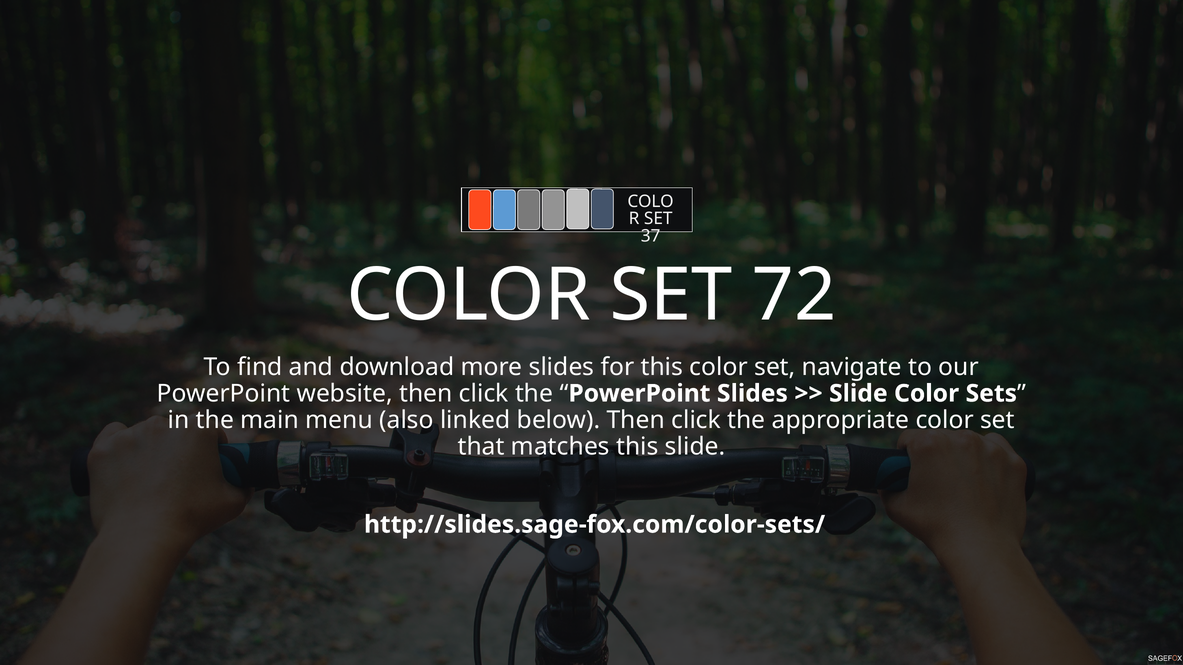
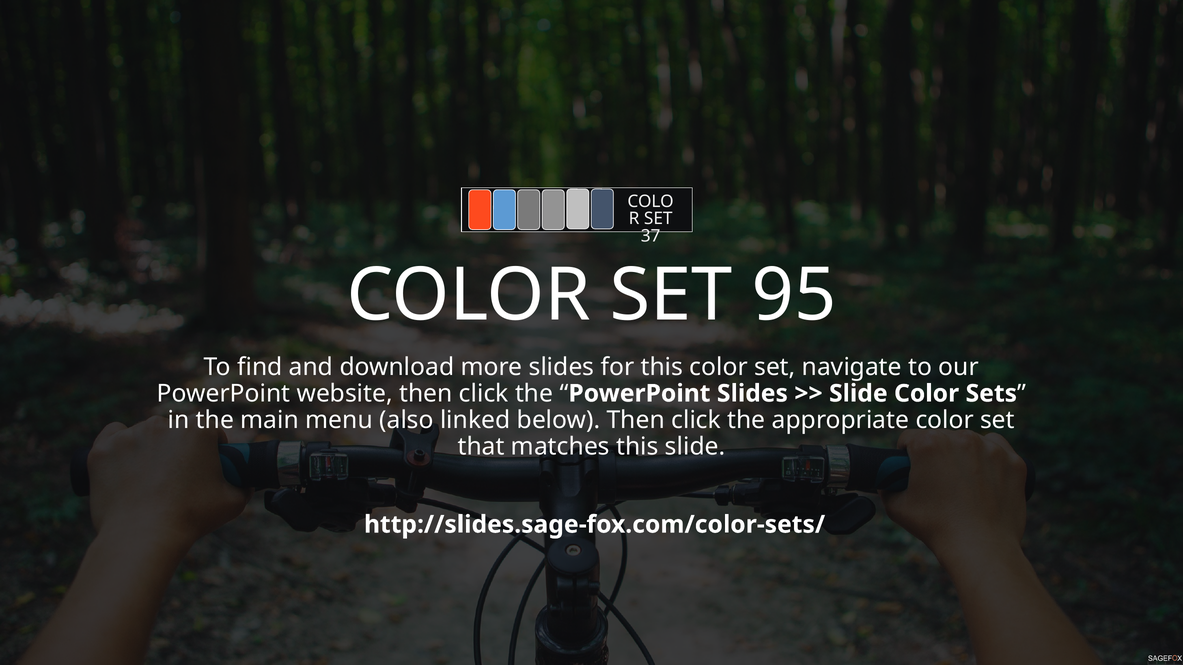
72: 72 -> 95 (794, 296)
